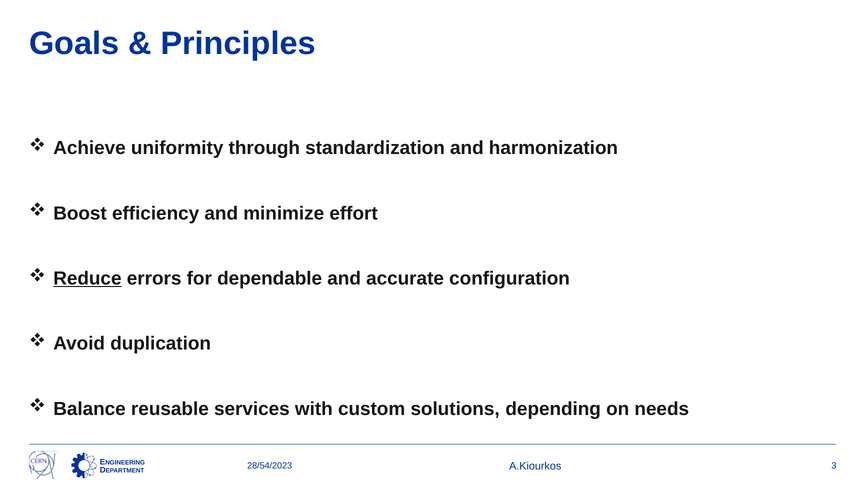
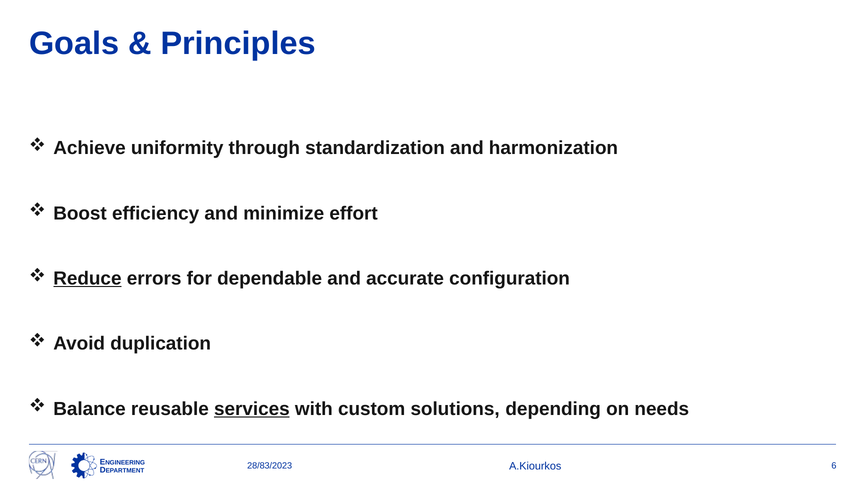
services underline: none -> present (252, 409)
28/54/2023: 28/54/2023 -> 28/83/2023 (270, 466)
3: 3 -> 6 (834, 466)
